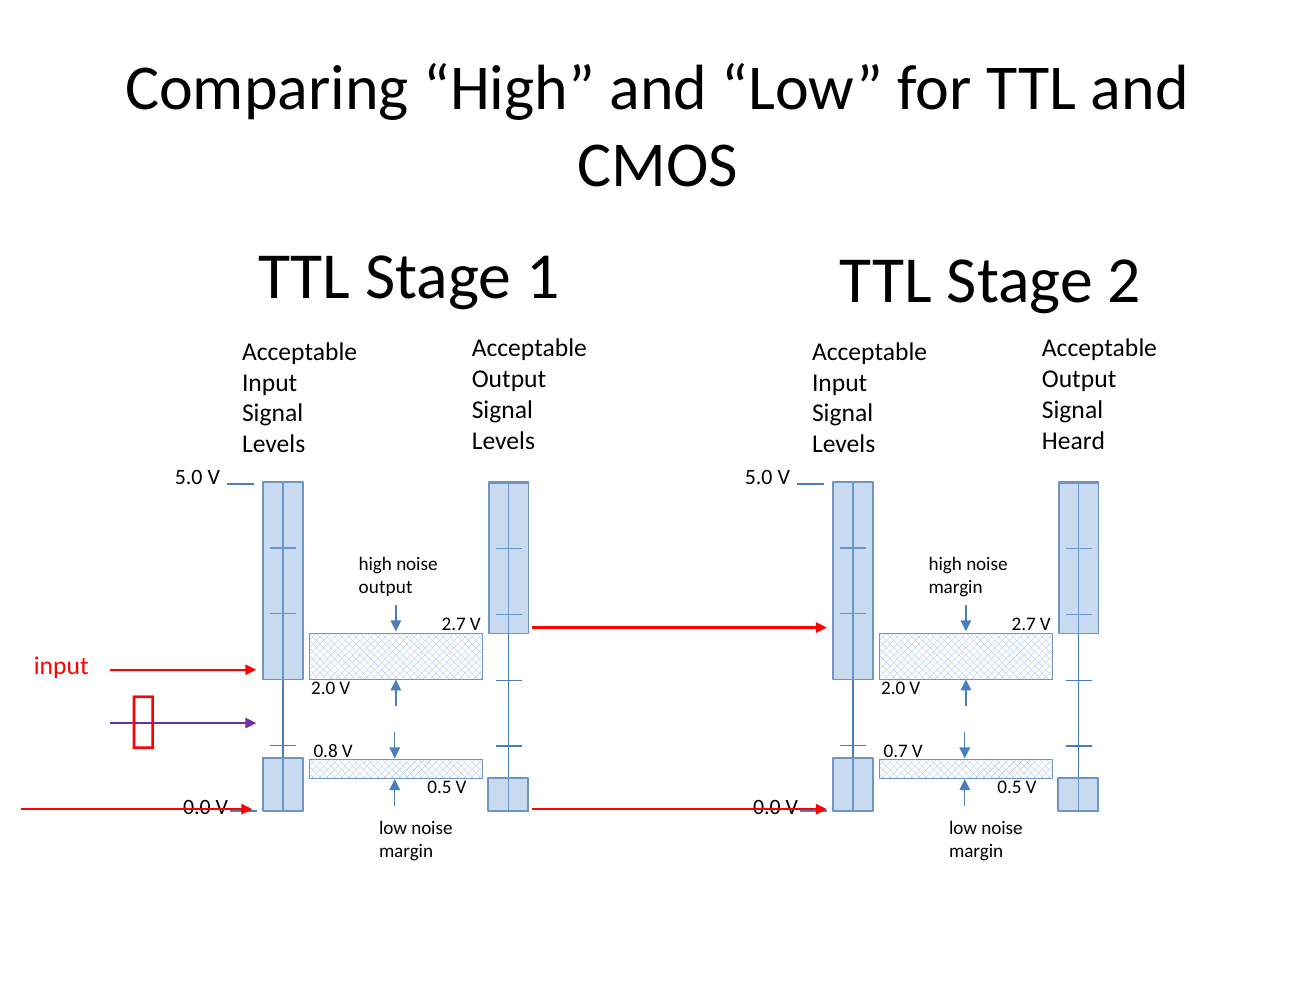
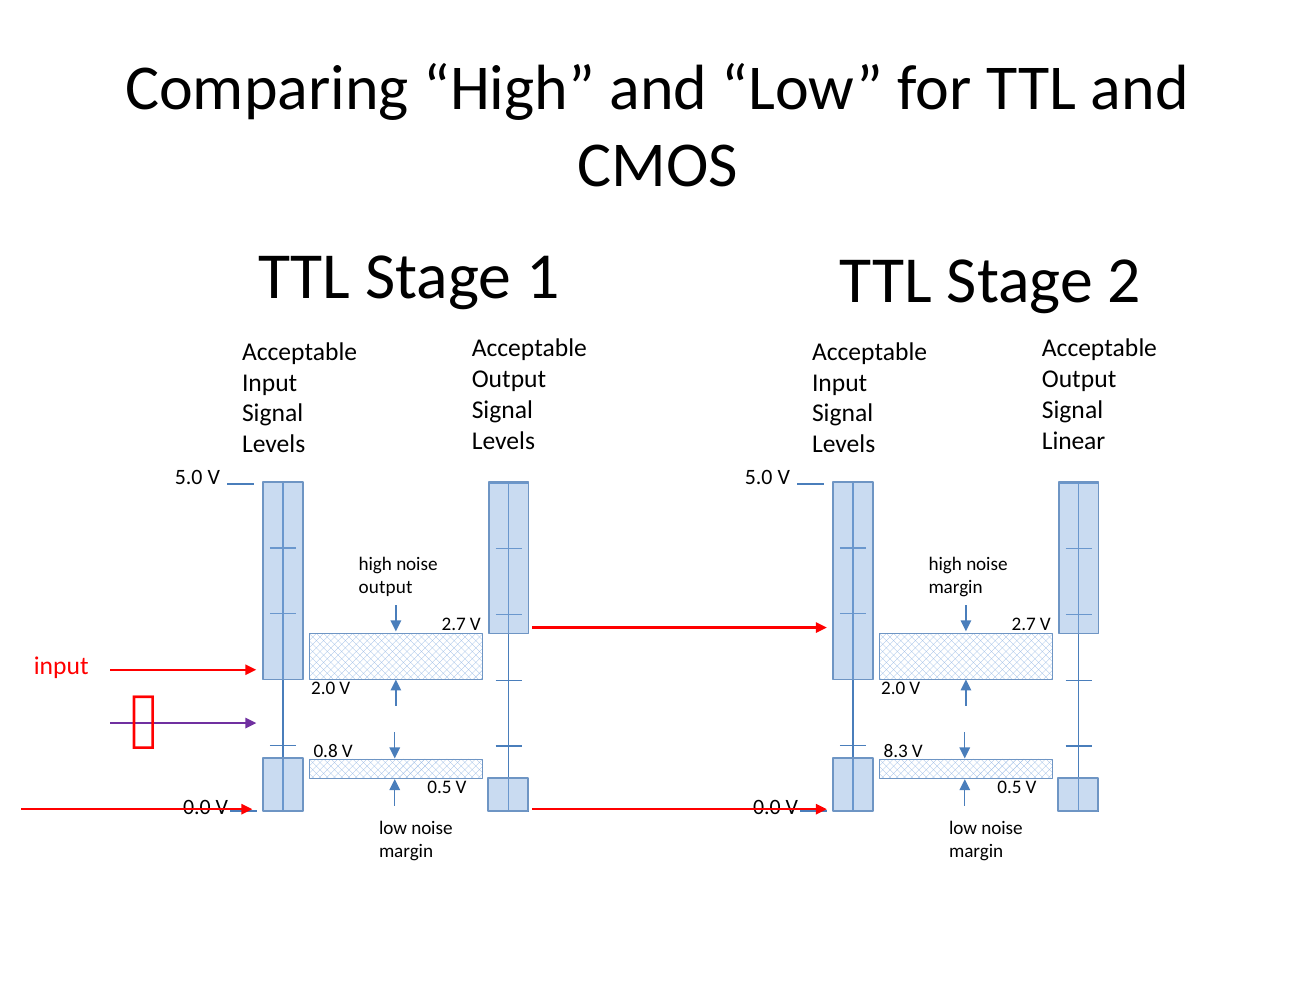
Heard: Heard -> Linear (1074, 441)
0.7: 0.7 -> 8.3 (896, 752)
